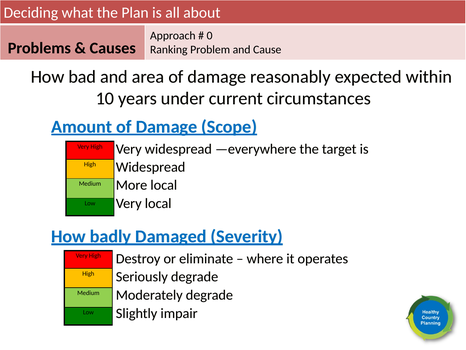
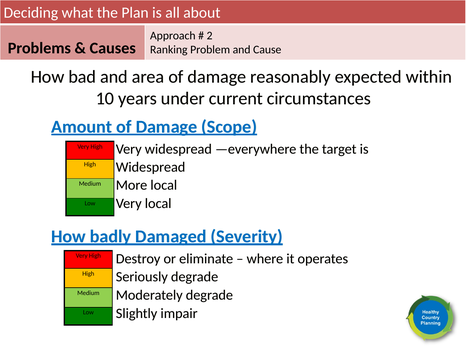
0: 0 -> 2 (210, 36)
